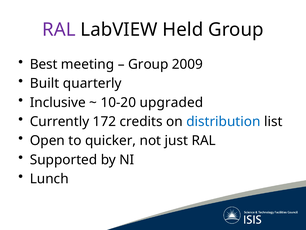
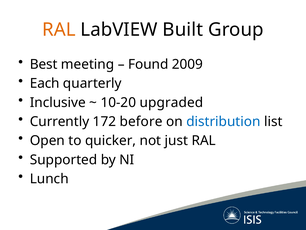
RAL colour: purple -> orange (59, 30)
Held: Held -> Built (183, 30)
Group: Group -> Found (148, 64)
Built: Built -> Each (45, 83)
credits: credits -> before (141, 121)
